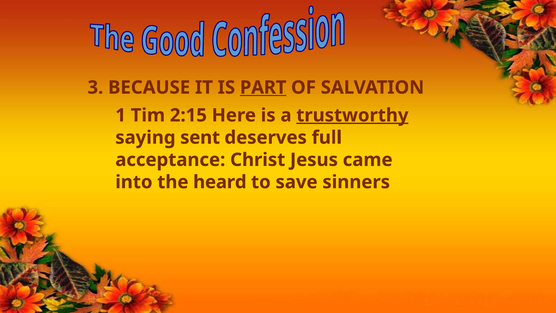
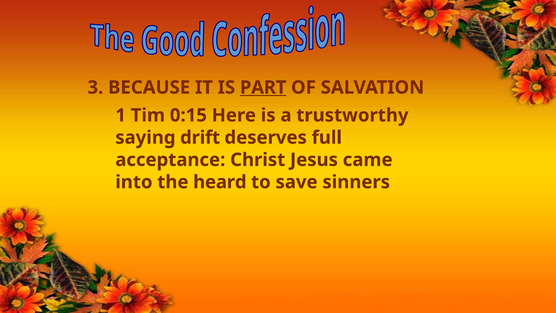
2:15: 2:15 -> 0:15 (188, 115)
trustworthy underline: present -> none (352, 115)
sent: sent -> drift (200, 137)
